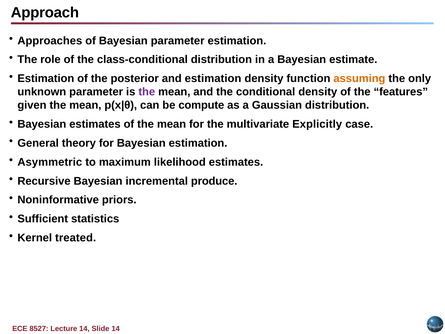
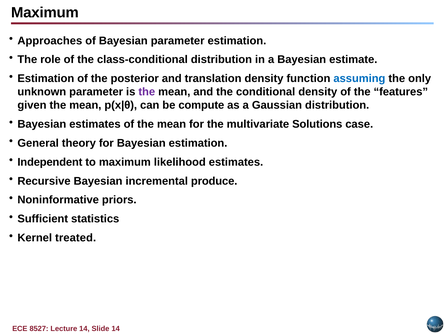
Approach: Approach -> Maximum (45, 13)
and estimation: estimation -> translation (213, 78)
assuming colour: orange -> blue (359, 78)
Explicitly: Explicitly -> Solutions (317, 124)
Asymmetric: Asymmetric -> Independent (50, 162)
